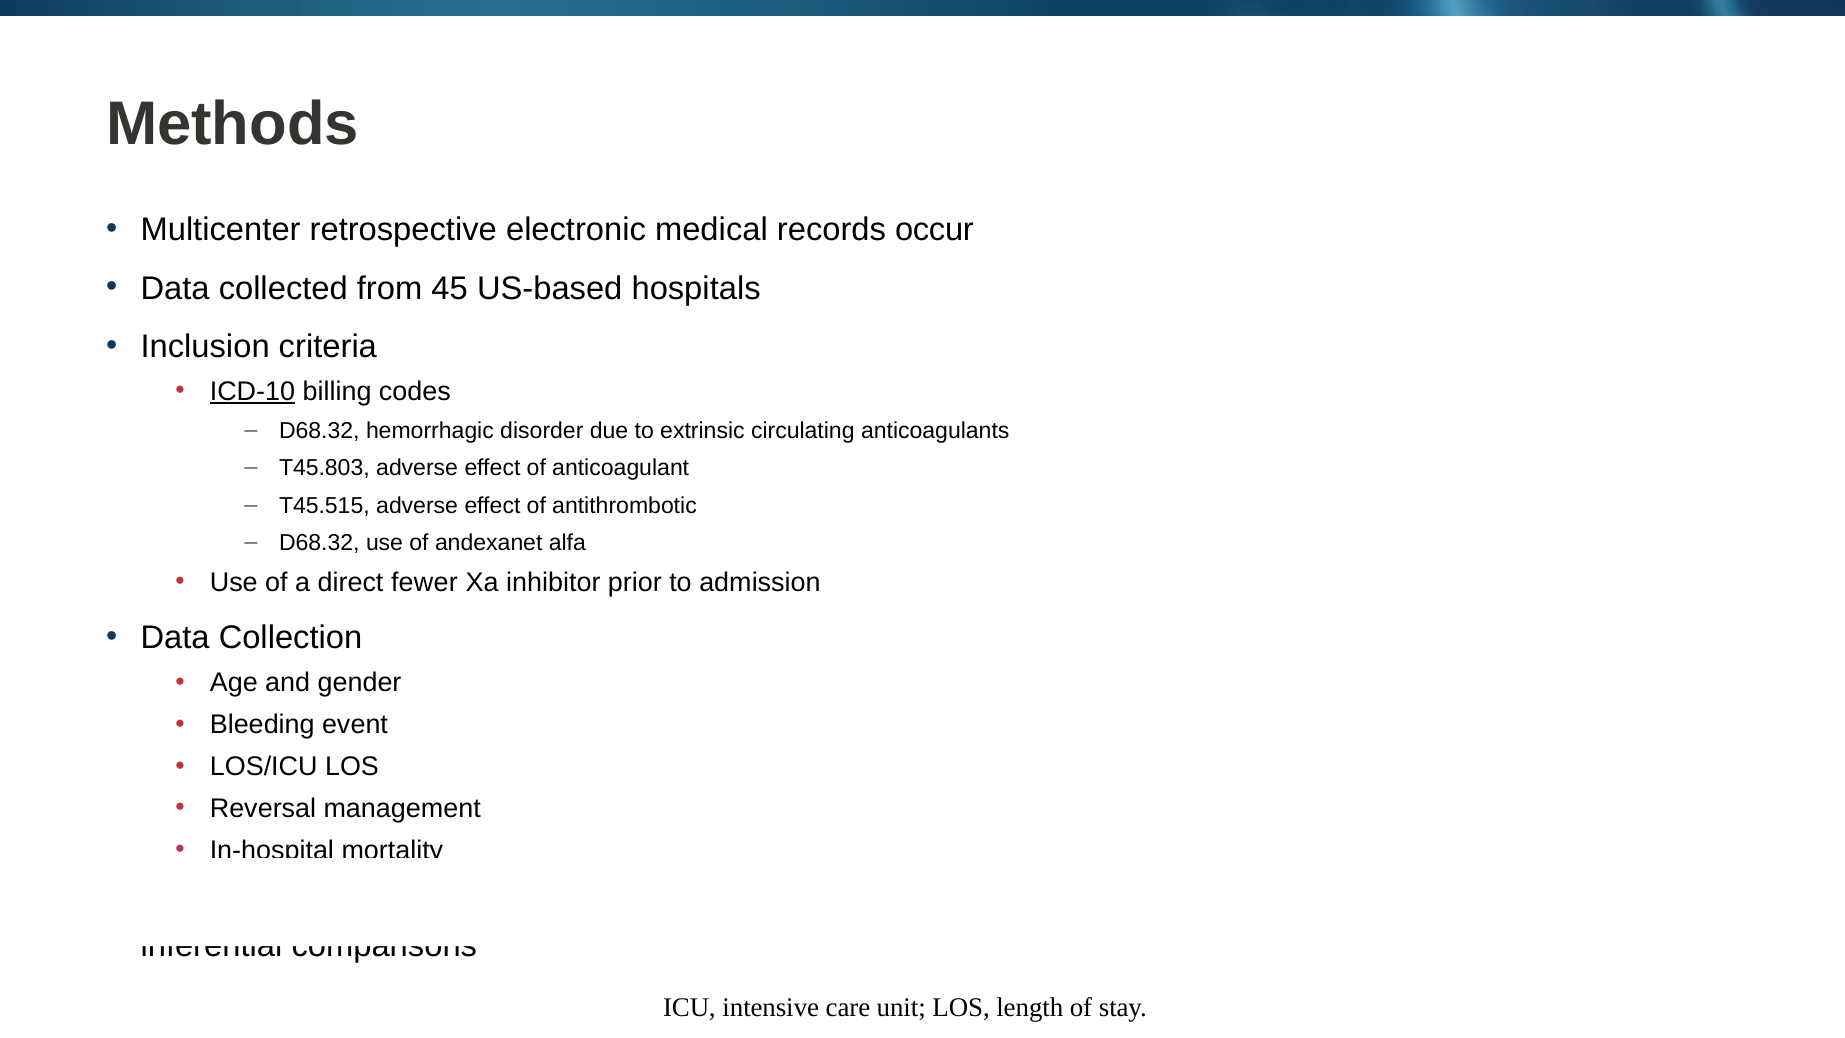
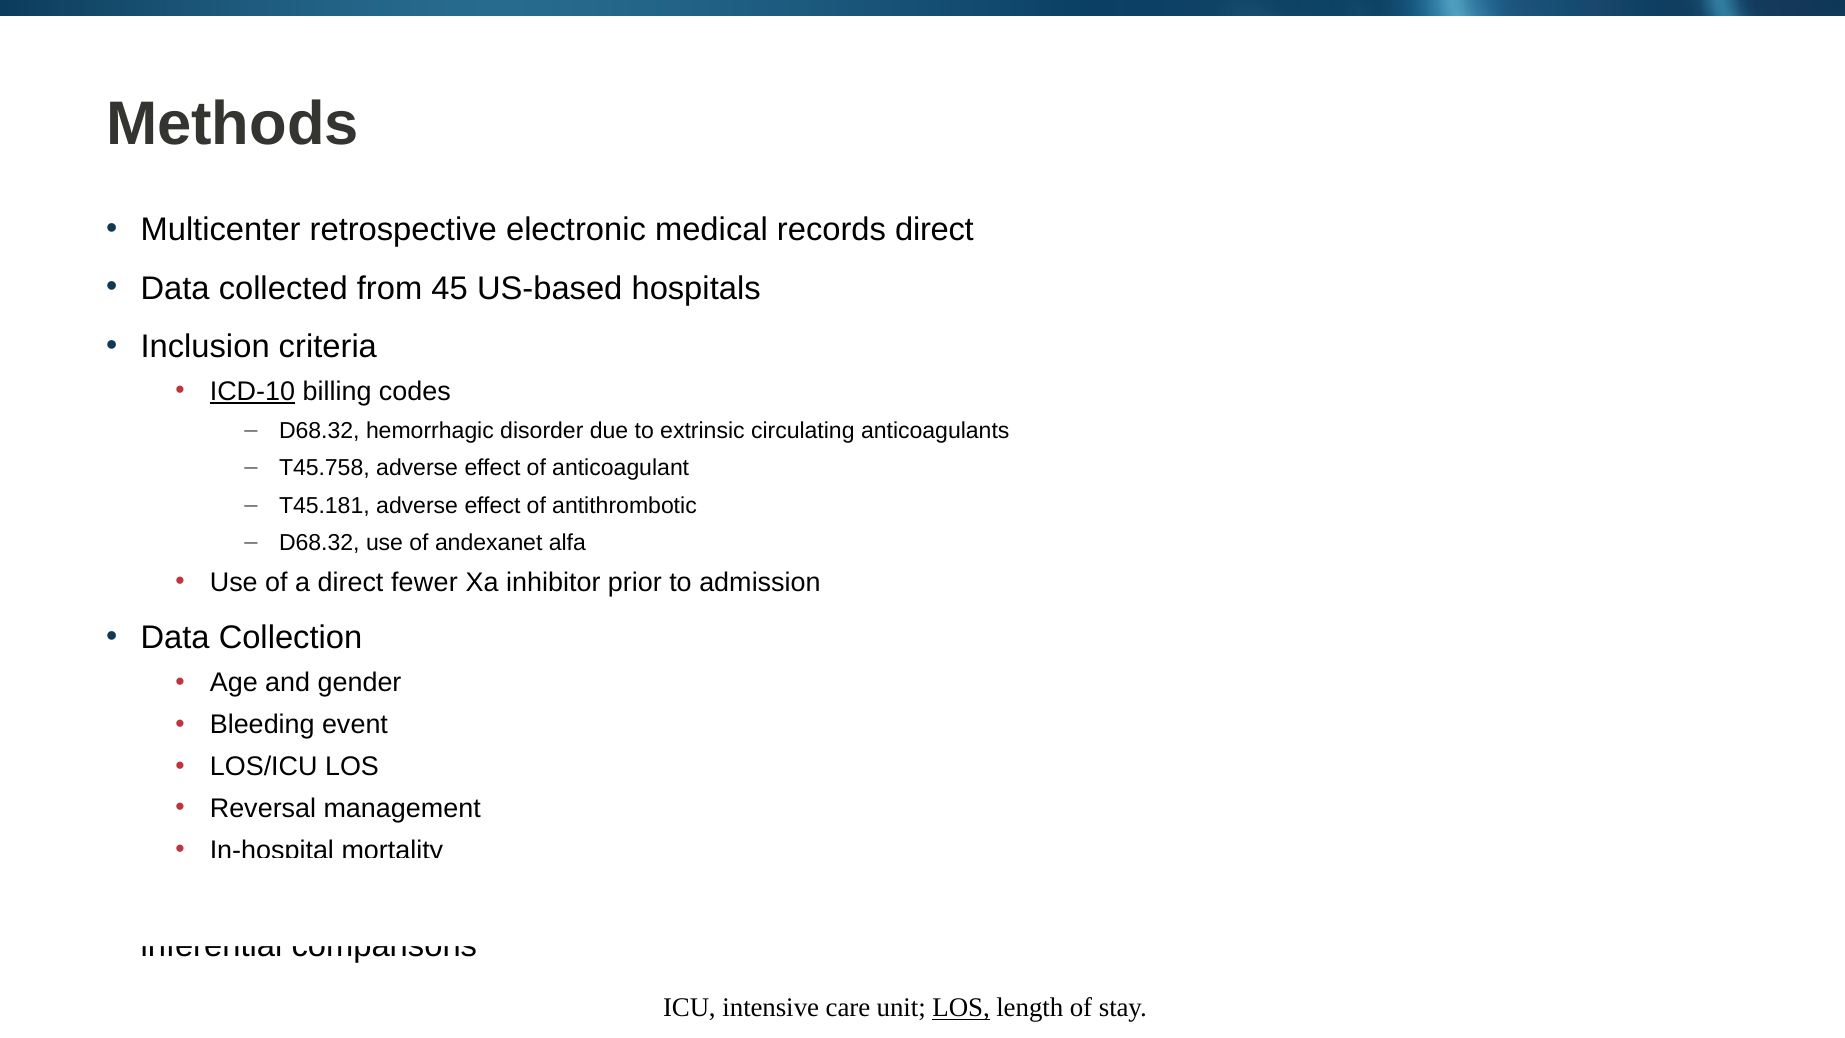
records occur: occur -> direct (934, 230)
T45.803: T45.803 -> T45.758 (324, 468)
T45.515: T45.515 -> T45.181 (324, 505)
LOS underline: none -> present (961, 1008)
